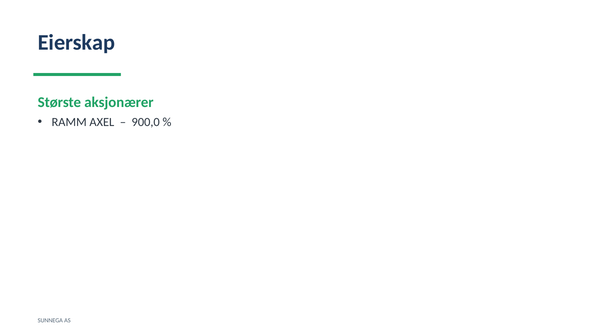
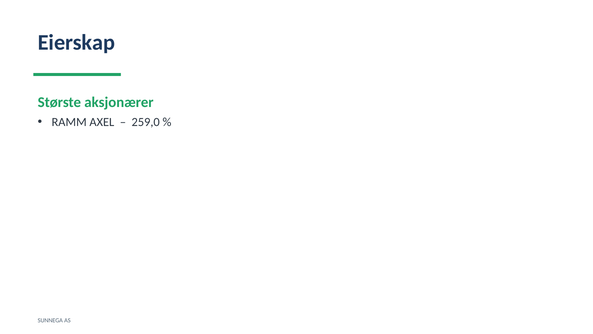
900,0: 900,0 -> 259,0 (146, 122)
